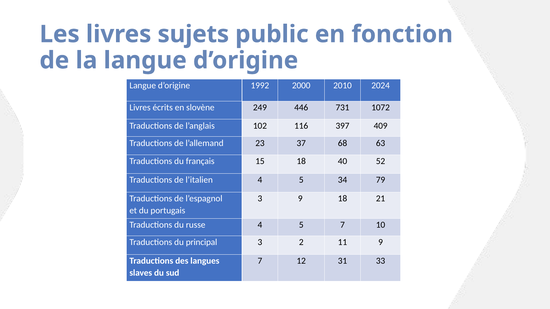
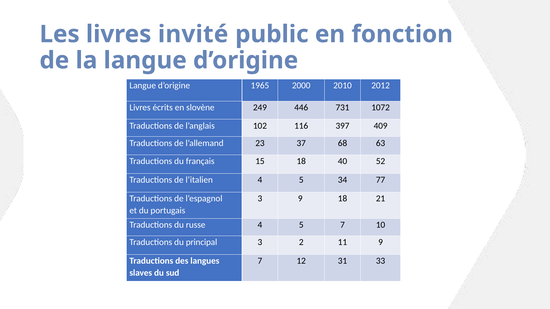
sujets: sujets -> invité (193, 34)
1992: 1992 -> 1965 (260, 86)
2024: 2024 -> 2012 (381, 86)
79: 79 -> 77 (381, 180)
